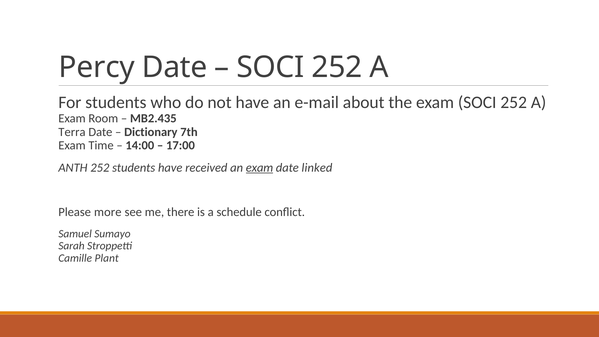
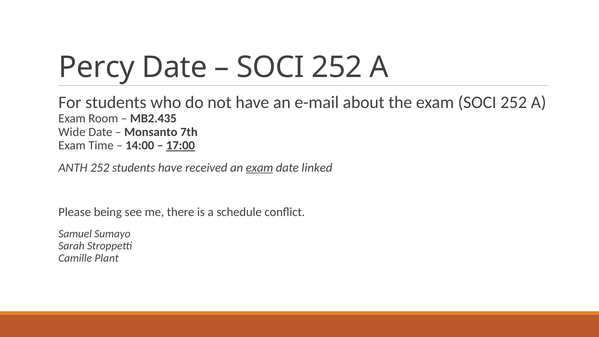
Terra: Terra -> Wide (72, 132)
Dictionary: Dictionary -> Monsanto (151, 132)
17:00 underline: none -> present (180, 145)
more: more -> being (108, 212)
